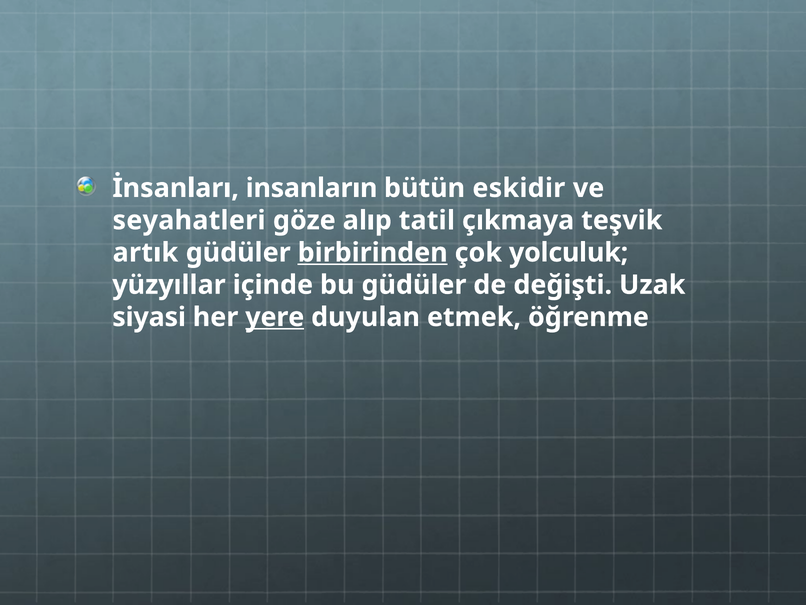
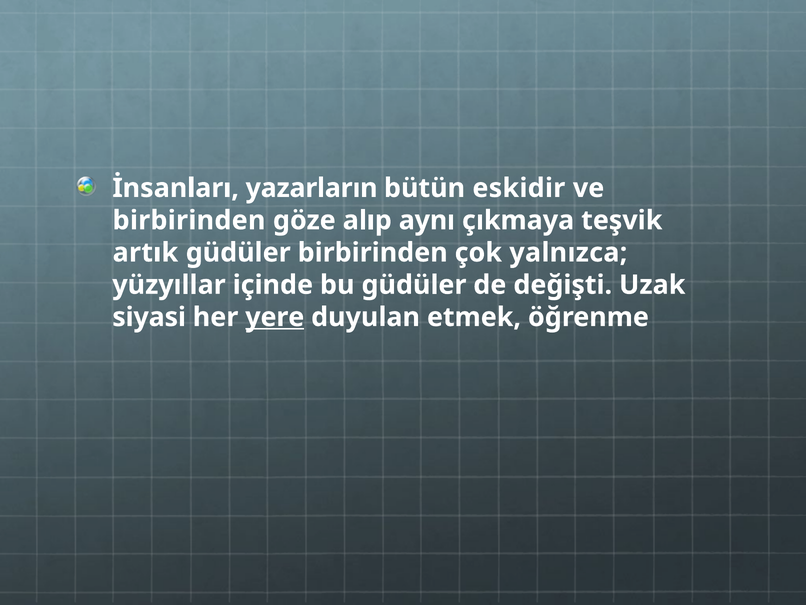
insanların: insanların -> yazarların (312, 188)
seyahatleri: seyahatleri -> birbirinden (189, 220)
tatil: tatil -> aynı (427, 220)
birbirinden underline: present -> none (373, 252)
yolculuk: yolculuk -> yalnızca (568, 252)
